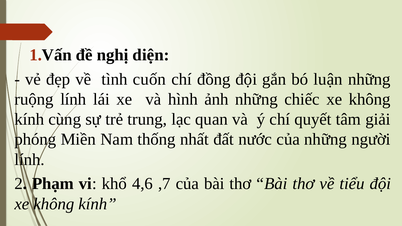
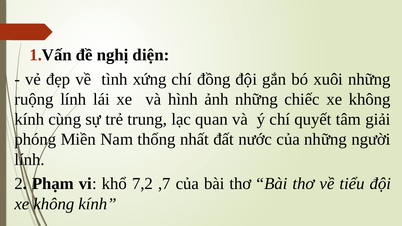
cuốn: cuốn -> xứng (150, 79)
luận: luận -> xuôi (328, 79)
4,6: 4,6 -> 7,2 (142, 184)
